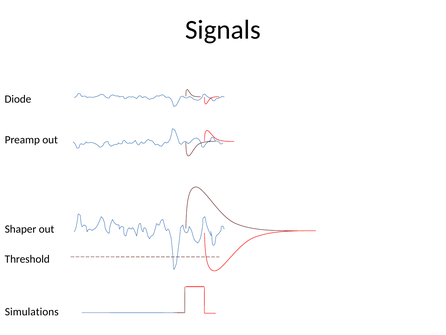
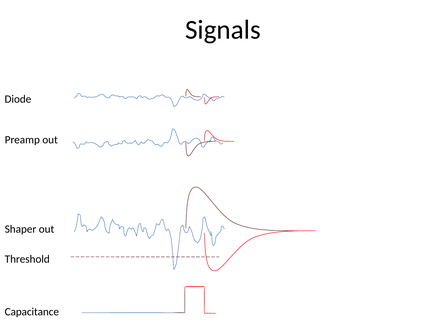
Simulations: Simulations -> Capacitance (32, 311)
